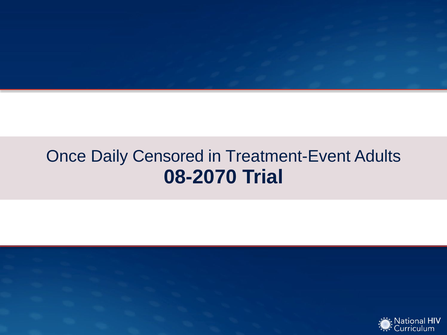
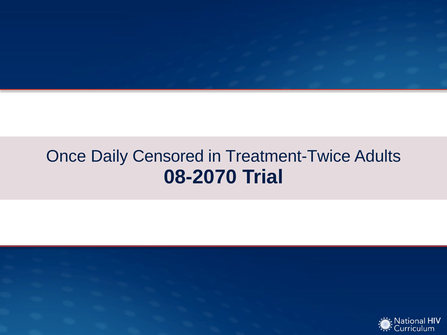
Treatment-Event: Treatment-Event -> Treatment-Twice (288, 156)
